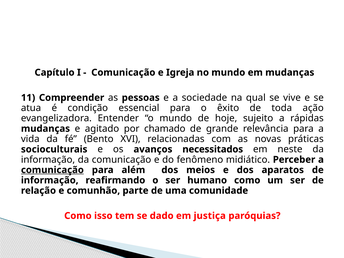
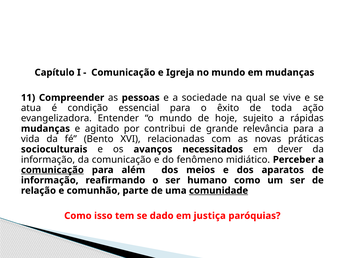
chamado: chamado -> contribui (165, 129)
neste: neste -> dever (290, 149)
comunidade underline: none -> present (219, 191)
